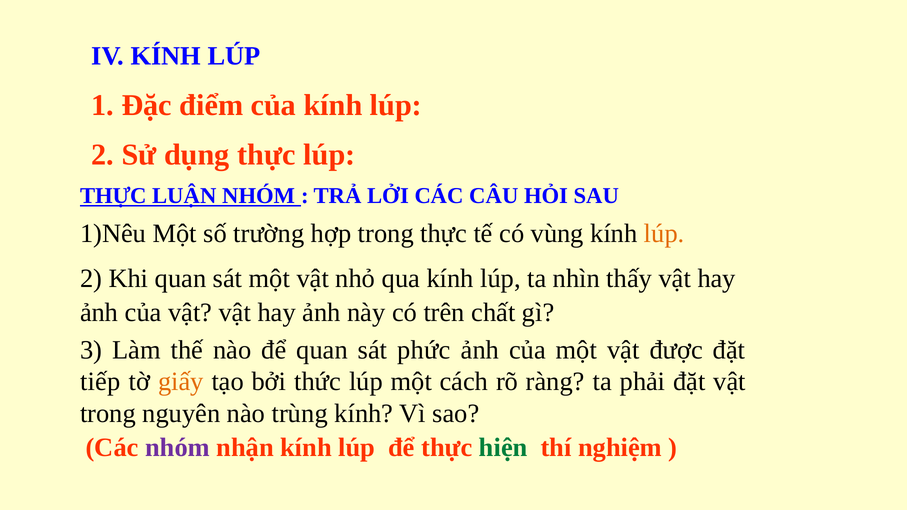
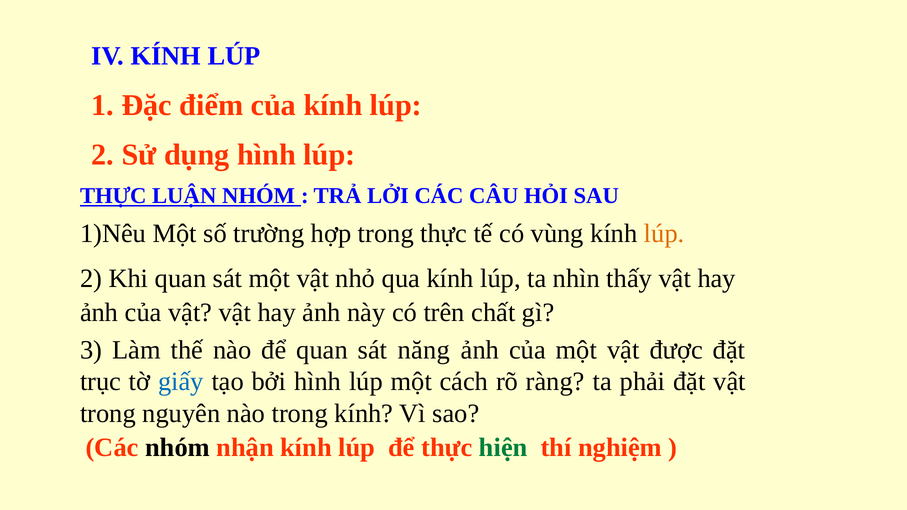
dụng thực: thực -> hình (266, 155)
phức: phức -> năng (424, 350)
tiếp: tiếp -> trục (101, 382)
giấy colour: orange -> blue (181, 382)
bởi thức: thức -> hình (318, 382)
nào trùng: trùng -> trong (300, 414)
nhóm colour: purple -> black (178, 447)
